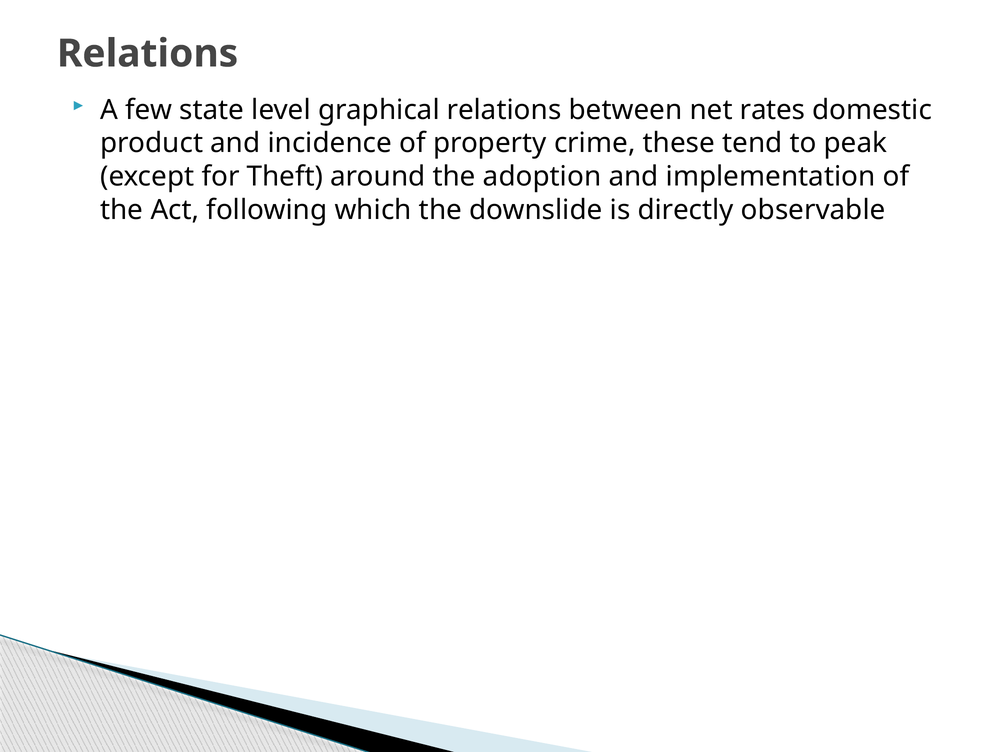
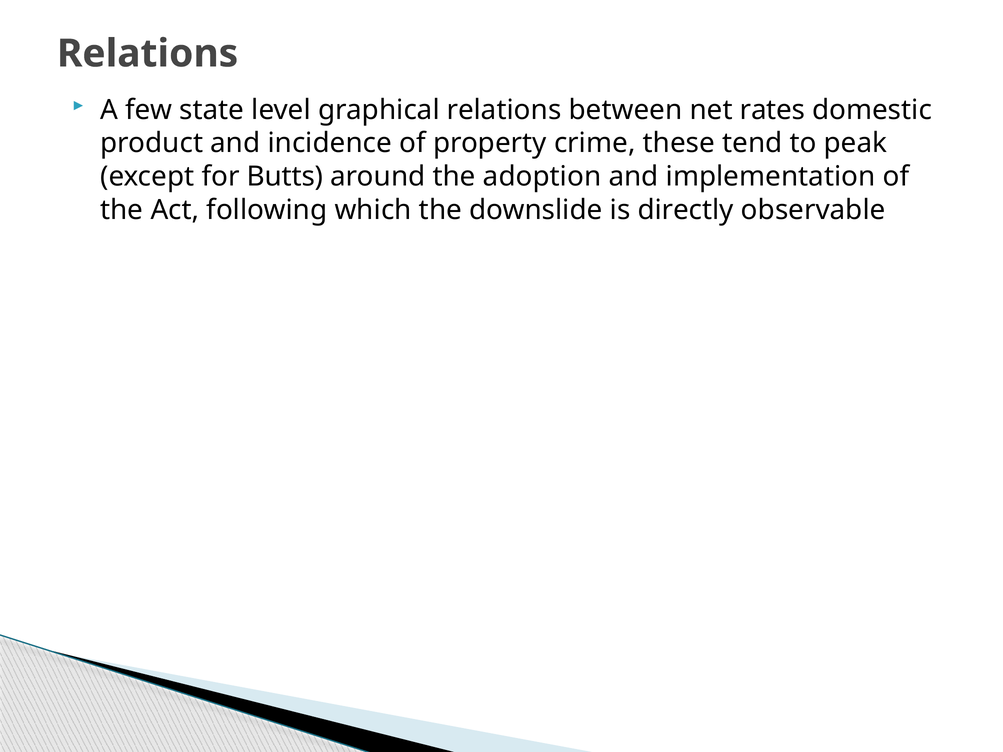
Theft: Theft -> Butts (285, 177)
